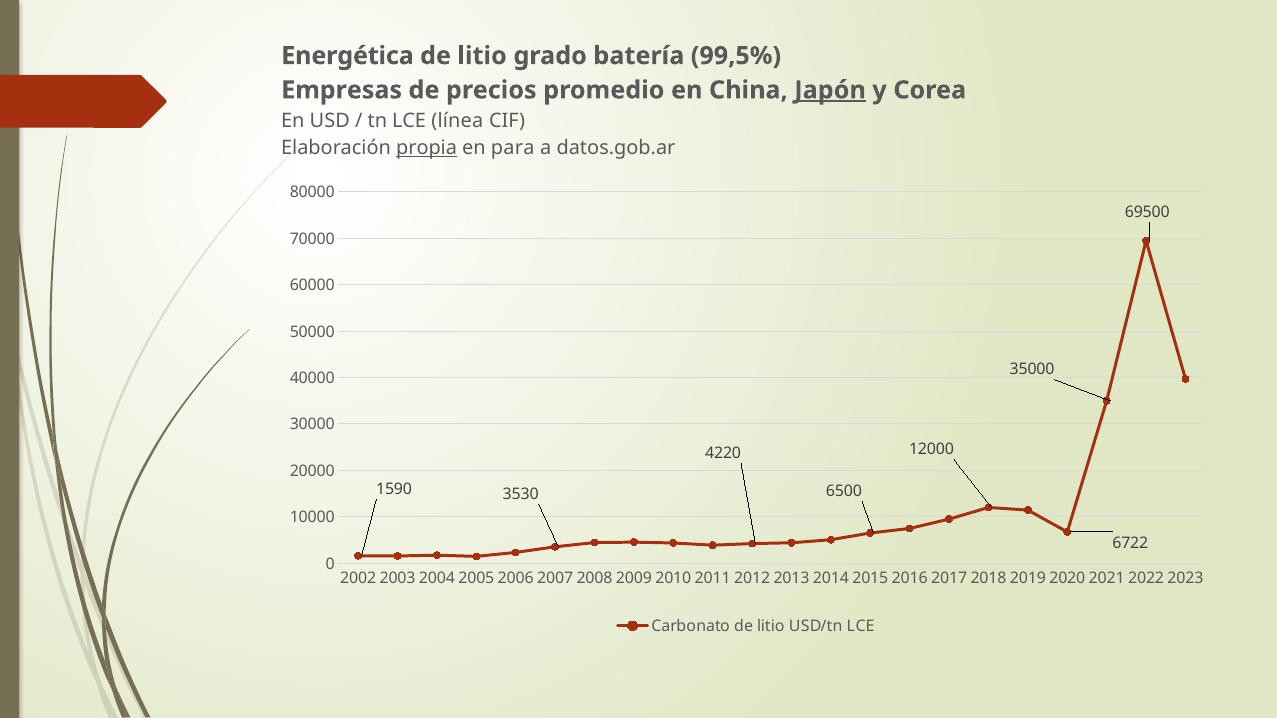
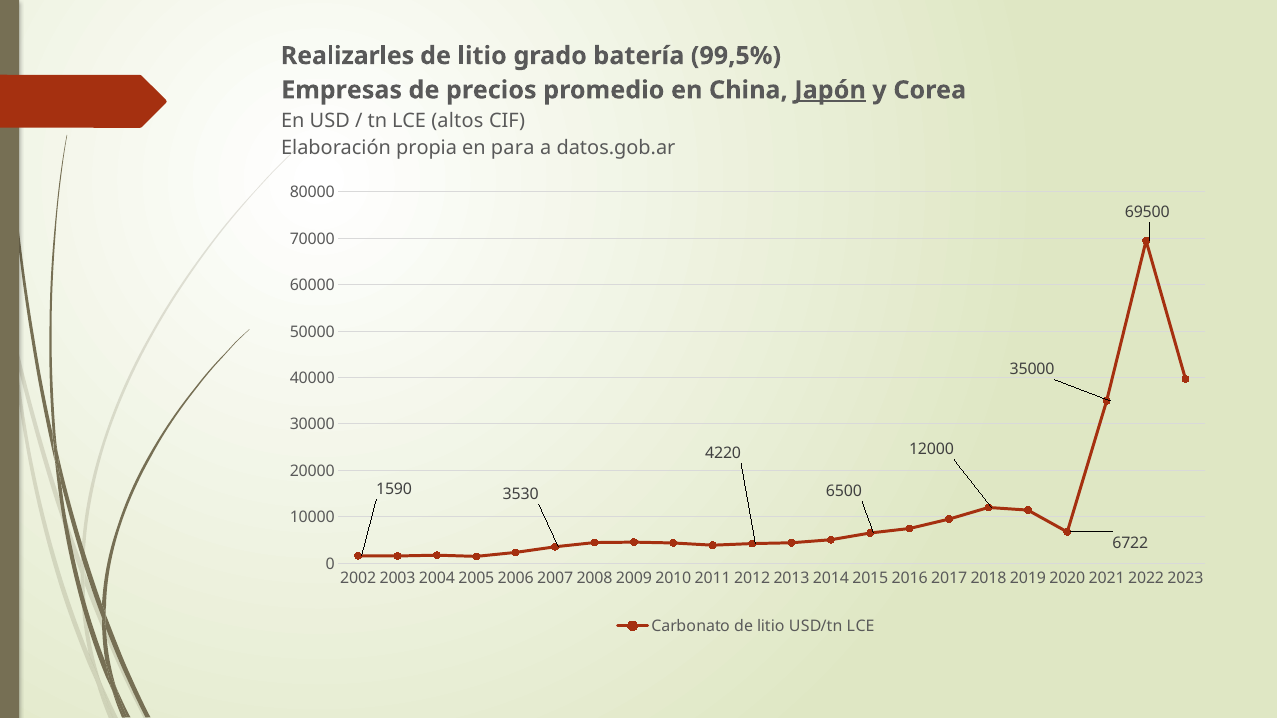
Energética: Energética -> Realizarles (347, 56)
línea: línea -> altos (457, 121)
propia underline: present -> none (427, 148)
